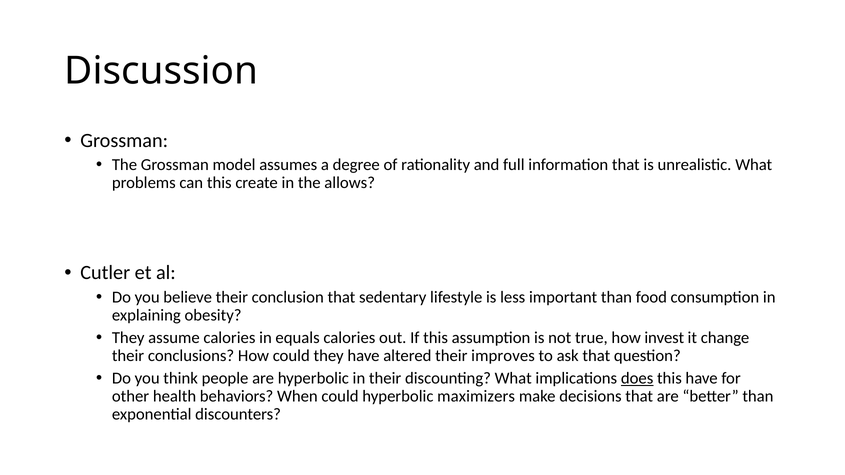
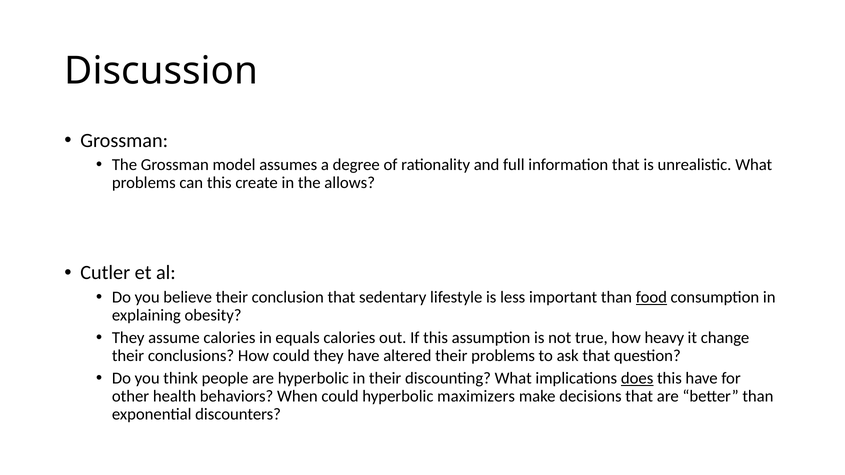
food underline: none -> present (651, 297)
invest: invest -> heavy (664, 338)
their improves: improves -> problems (503, 356)
